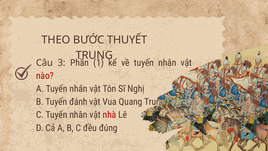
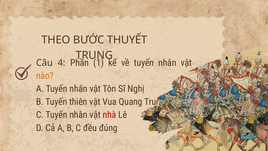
3: 3 -> 4 (62, 63)
nào colour: red -> orange (45, 76)
đánh: đánh -> thiên (78, 102)
